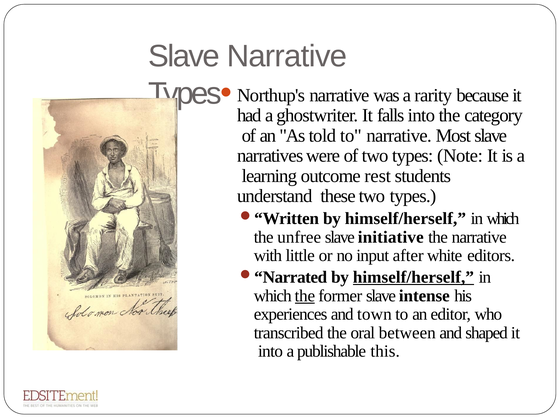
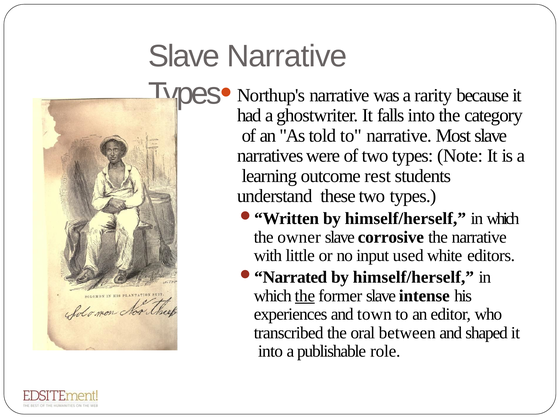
unfree: unfree -> owner (299, 237)
initiative: initiative -> corrosive (391, 237)
after: after -> used (408, 256)
himself/herself underline: present -> none (413, 277)
this: this -> role (385, 351)
